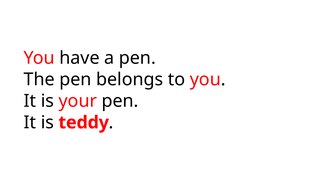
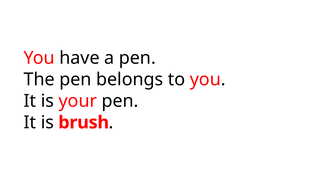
teddy: teddy -> brush (84, 122)
